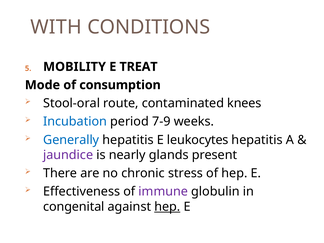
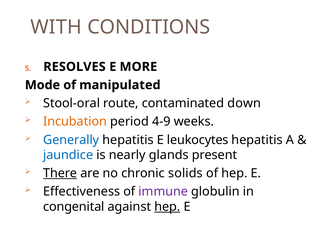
MOBILITY: MOBILITY -> RESOLVES (75, 67)
TREAT: TREAT -> MORE (138, 67)
consumption: consumption -> manipulated (120, 85)
knees: knees -> down (244, 103)
Incubation colour: blue -> orange (75, 122)
7-9: 7-9 -> 4-9 (161, 122)
jaundice colour: purple -> blue (68, 155)
There underline: none -> present (60, 173)
stress: stress -> solids (185, 173)
